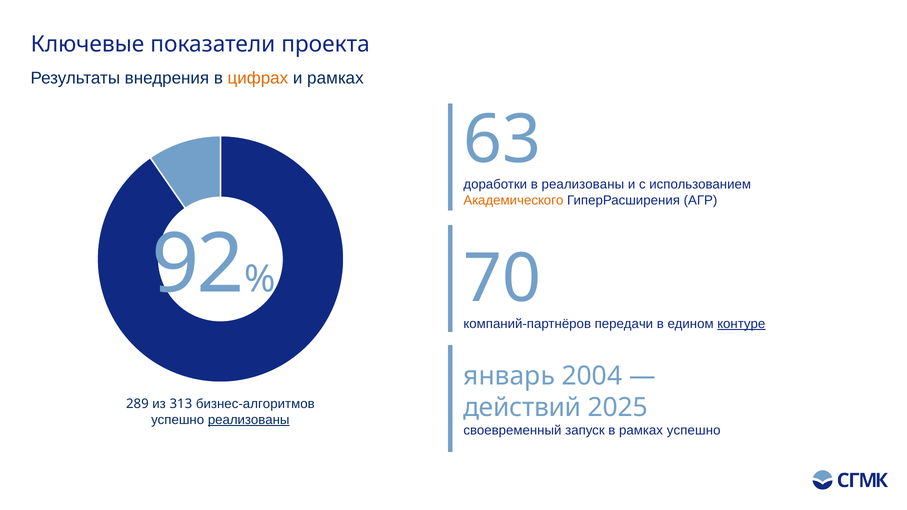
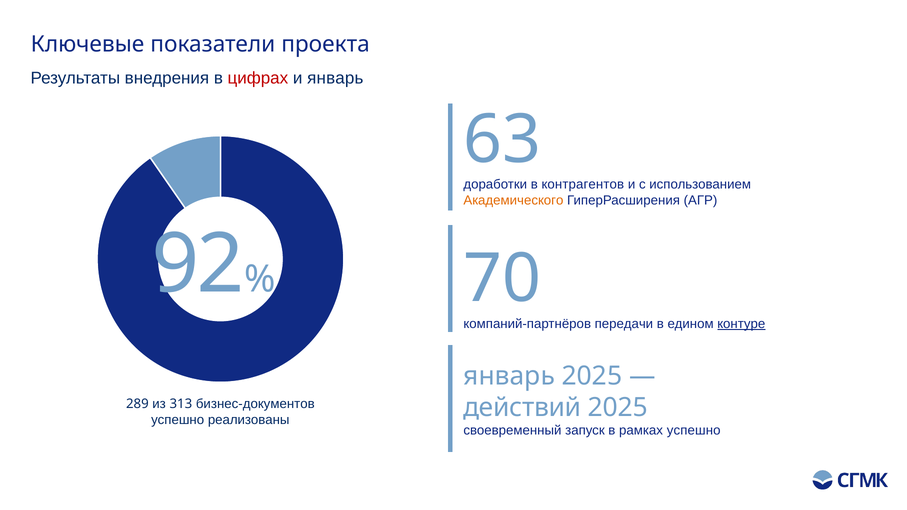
цифрах colour: orange -> red (258, 78)
и рамках: рамках -> январь (335, 78)
реализованы: реализованы -> контрагентов (583, 185)
январь 2004: 2004 -> 2025 (592, 376)
бизнес-алгоритмов: бизнес-алгоритмов -> бизнес-документов (255, 404)
реализованы underline: present -> none (249, 420)
